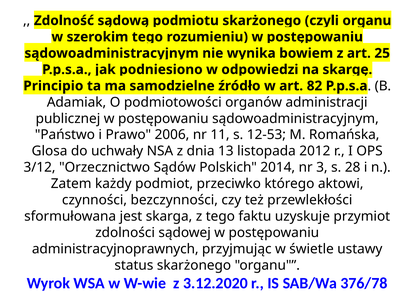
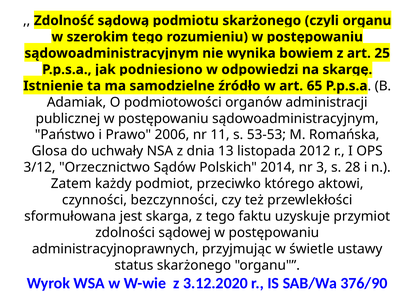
Principio: Principio -> Istnienie (53, 86)
82: 82 -> 65 (314, 86)
12-53: 12-53 -> 53-53 (266, 135)
376/78: 376/78 -> 376/90 (364, 283)
